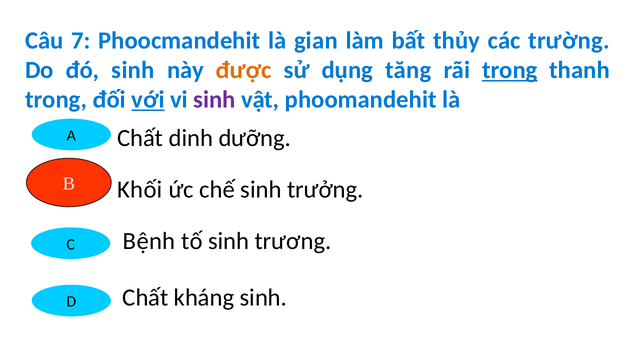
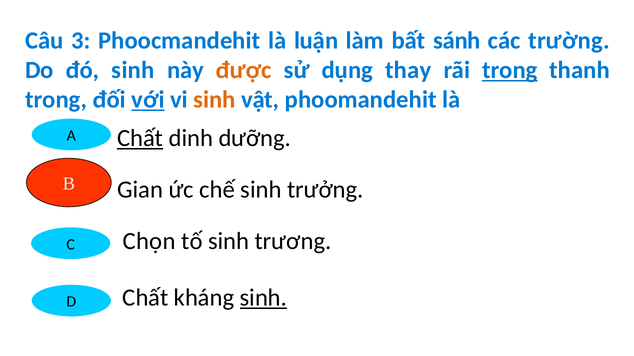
7: 7 -> 3 (81, 41)
gian: gian -> luận (316, 41)
thủy: thủy -> sánh (457, 41)
tăng: tăng -> thay (408, 70)
sinh colour: purple -> orange (214, 100)
Chất underline: none -> present (140, 139)
Khối: Khối -> Gian (140, 190)
Bệnh: Bệnh -> Chọn (149, 242)
sinh underline: none -> present (263, 298)
